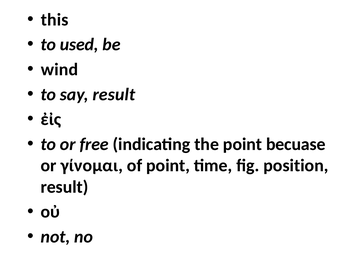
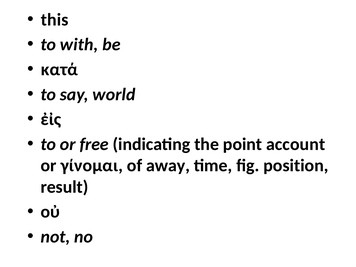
used: used -> with (79, 45)
wind: wind -> κατά (59, 69)
say result: result -> world (114, 94)
becuase: becuase -> account (296, 144)
of point: point -> away (168, 166)
